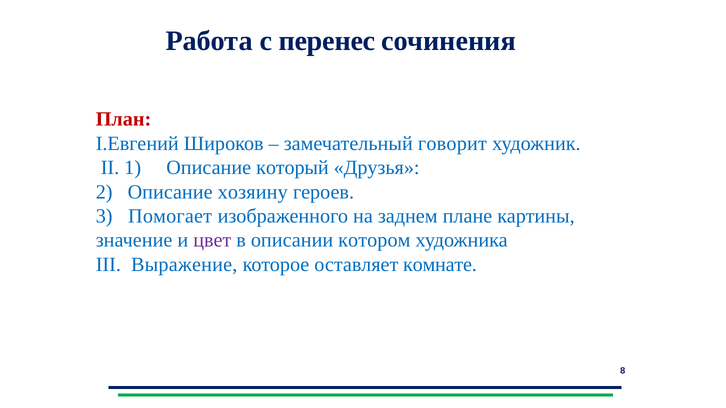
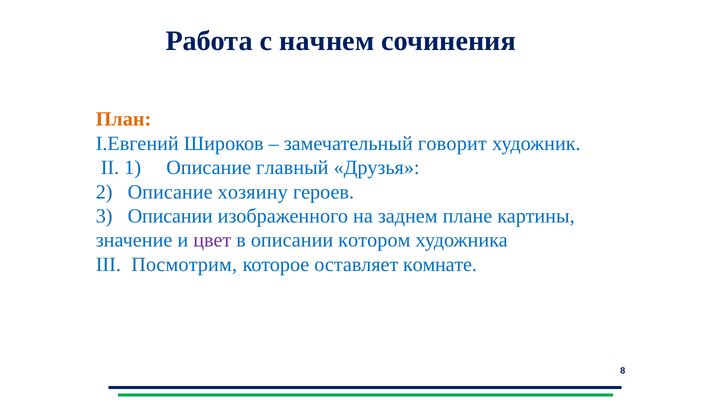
перенес: перенес -> начнем (327, 41)
План colour: red -> orange (124, 119)
который: который -> главный (292, 168)
3 Помогает: Помогает -> Описании (170, 216)
Выражение: Выражение -> Посмотрим (184, 265)
